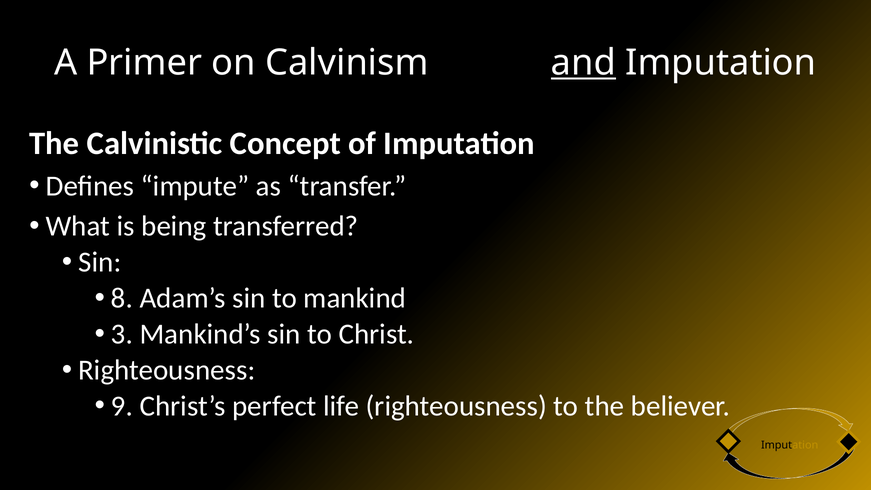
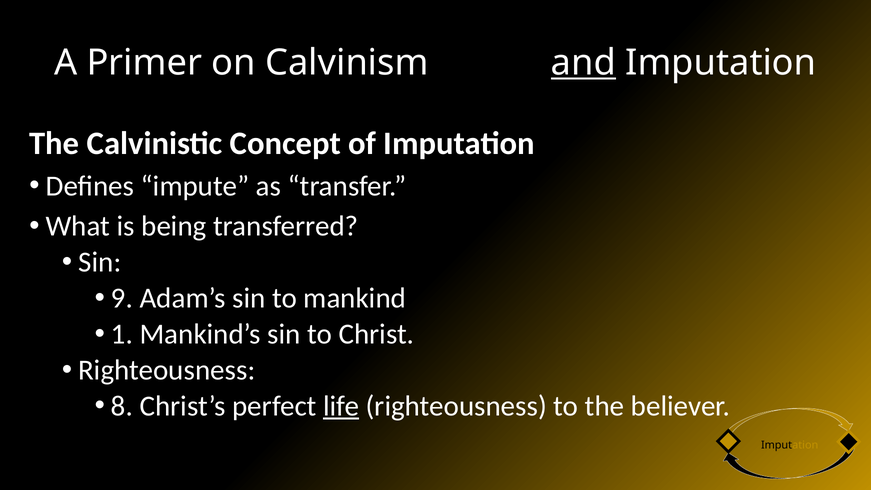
8: 8 -> 9 (122, 298)
3: 3 -> 1 (122, 334)
9: 9 -> 8 (122, 406)
life underline: none -> present (341, 406)
